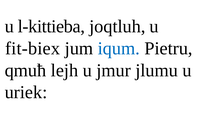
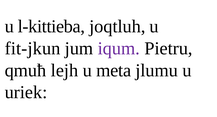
fit-biex: fit-biex -> fit-jkun (33, 48)
iqum colour: blue -> purple (119, 48)
jmur: jmur -> meta (114, 70)
